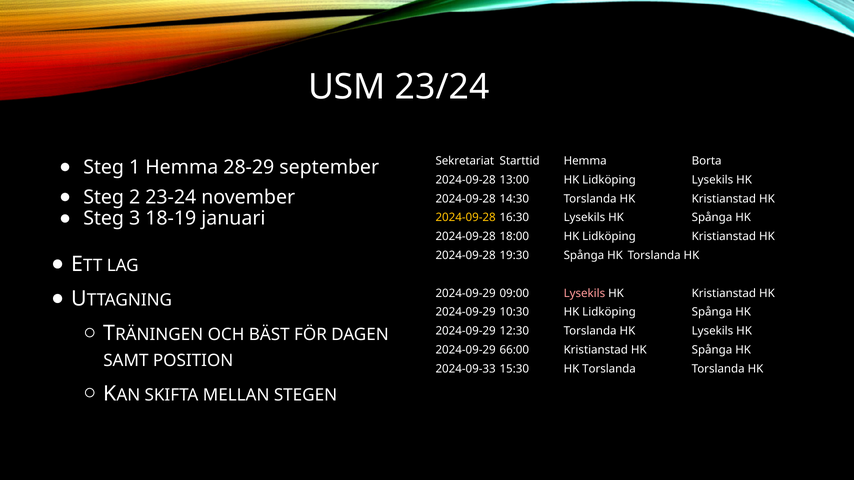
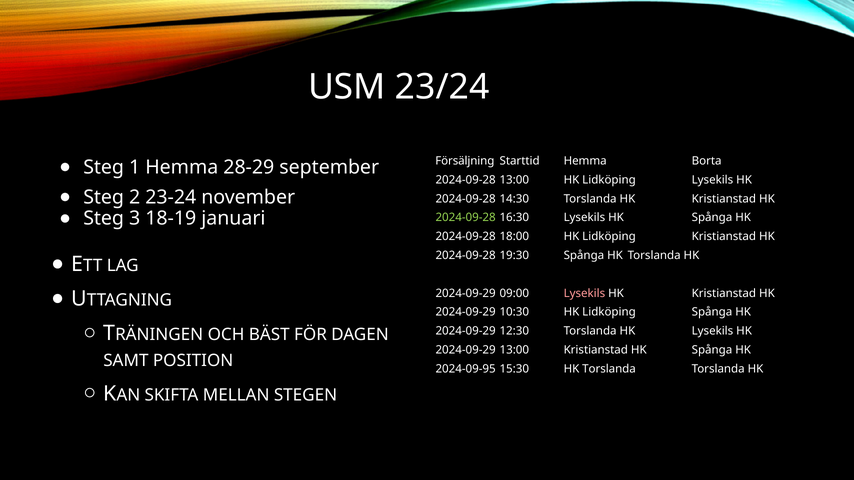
Sekretariat: Sekretariat -> Försäljning (465, 161)
2024-09-28 colour: yellow -> light green (466, 218)
2024-09-29 66:00: 66:00 -> 13:00 (514, 350)
2024-09-33: 2024-09-33 -> 2024-09-95 (466, 369)
